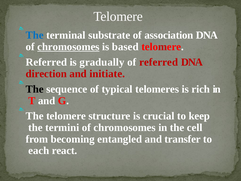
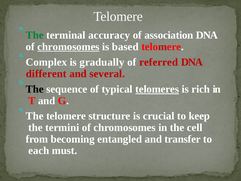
The colour: blue -> green (35, 35)
substrate: substrate -> accuracy (109, 35)
Referred: Referred -> Complex (46, 62)
direction: direction -> different (46, 74)
initiate: initiate -> several (107, 74)
telomeres underline: none -> present (157, 89)
react: react -> must (65, 150)
